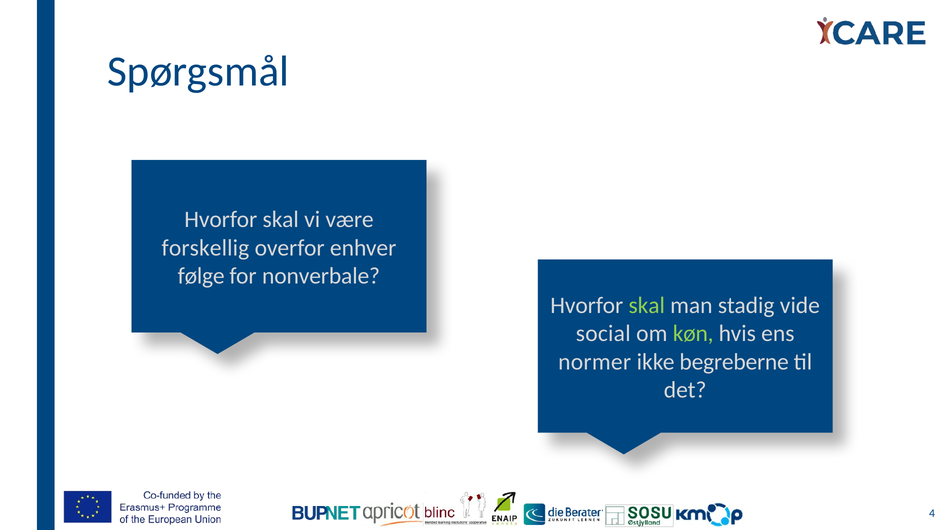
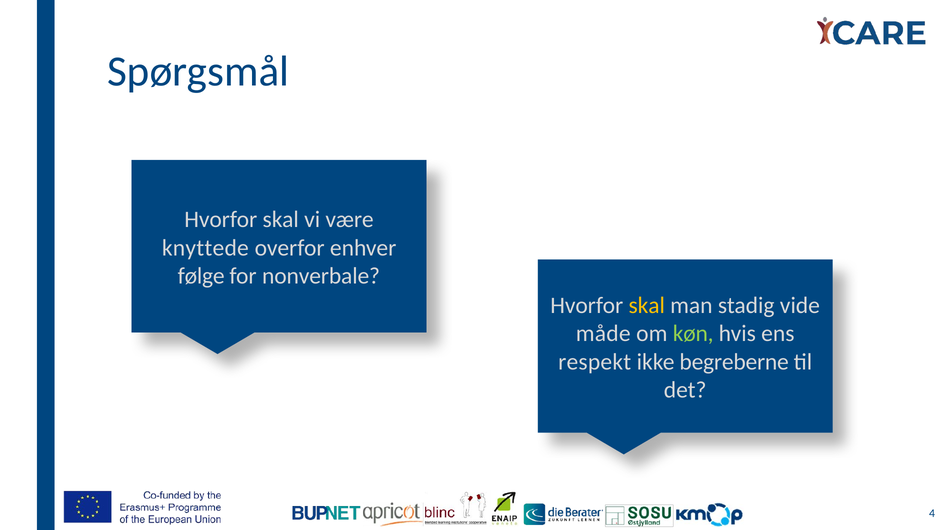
forskellig: forskellig -> knyttede (205, 248)
skal colour: light green -> yellow (647, 305)
social: social -> måde (603, 334)
normer: normer -> respekt (595, 362)
